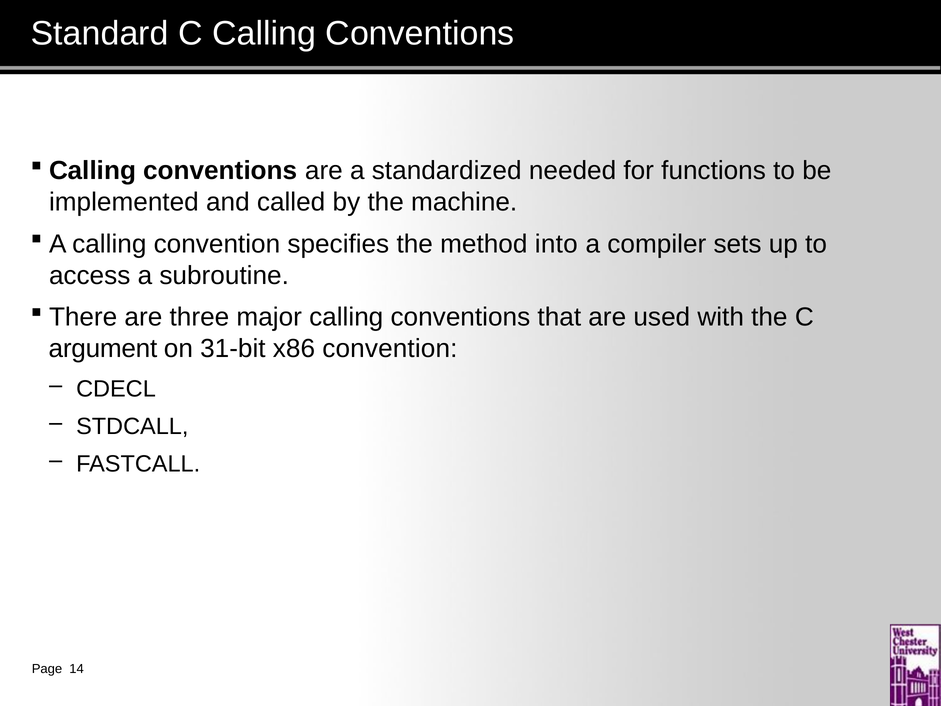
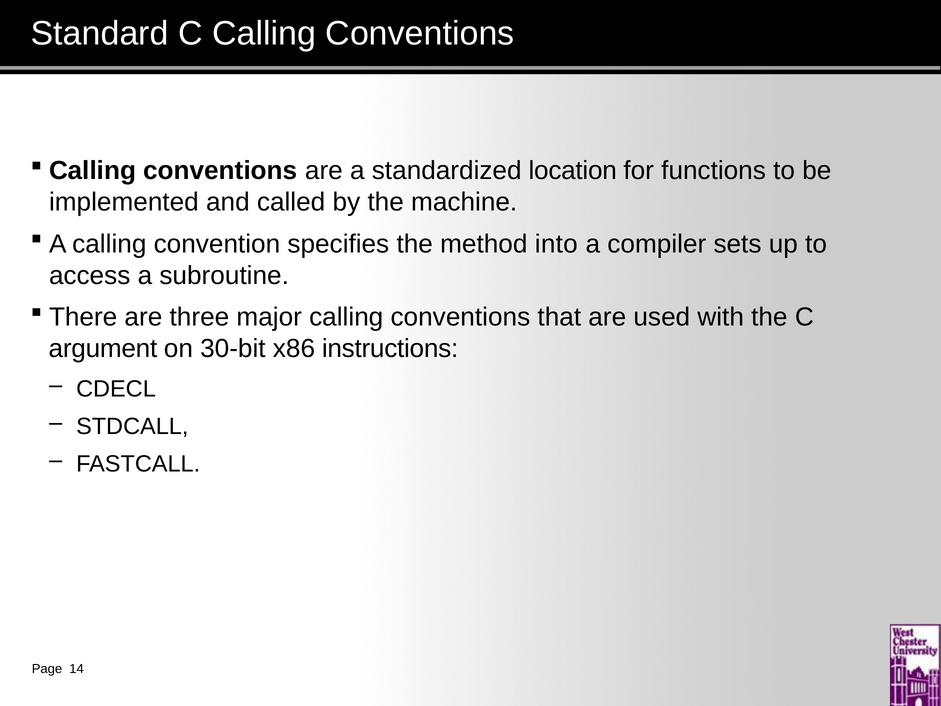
needed: needed -> location (573, 171)
31-bit: 31-bit -> 30-bit (233, 349)
x86 convention: convention -> instructions (390, 349)
